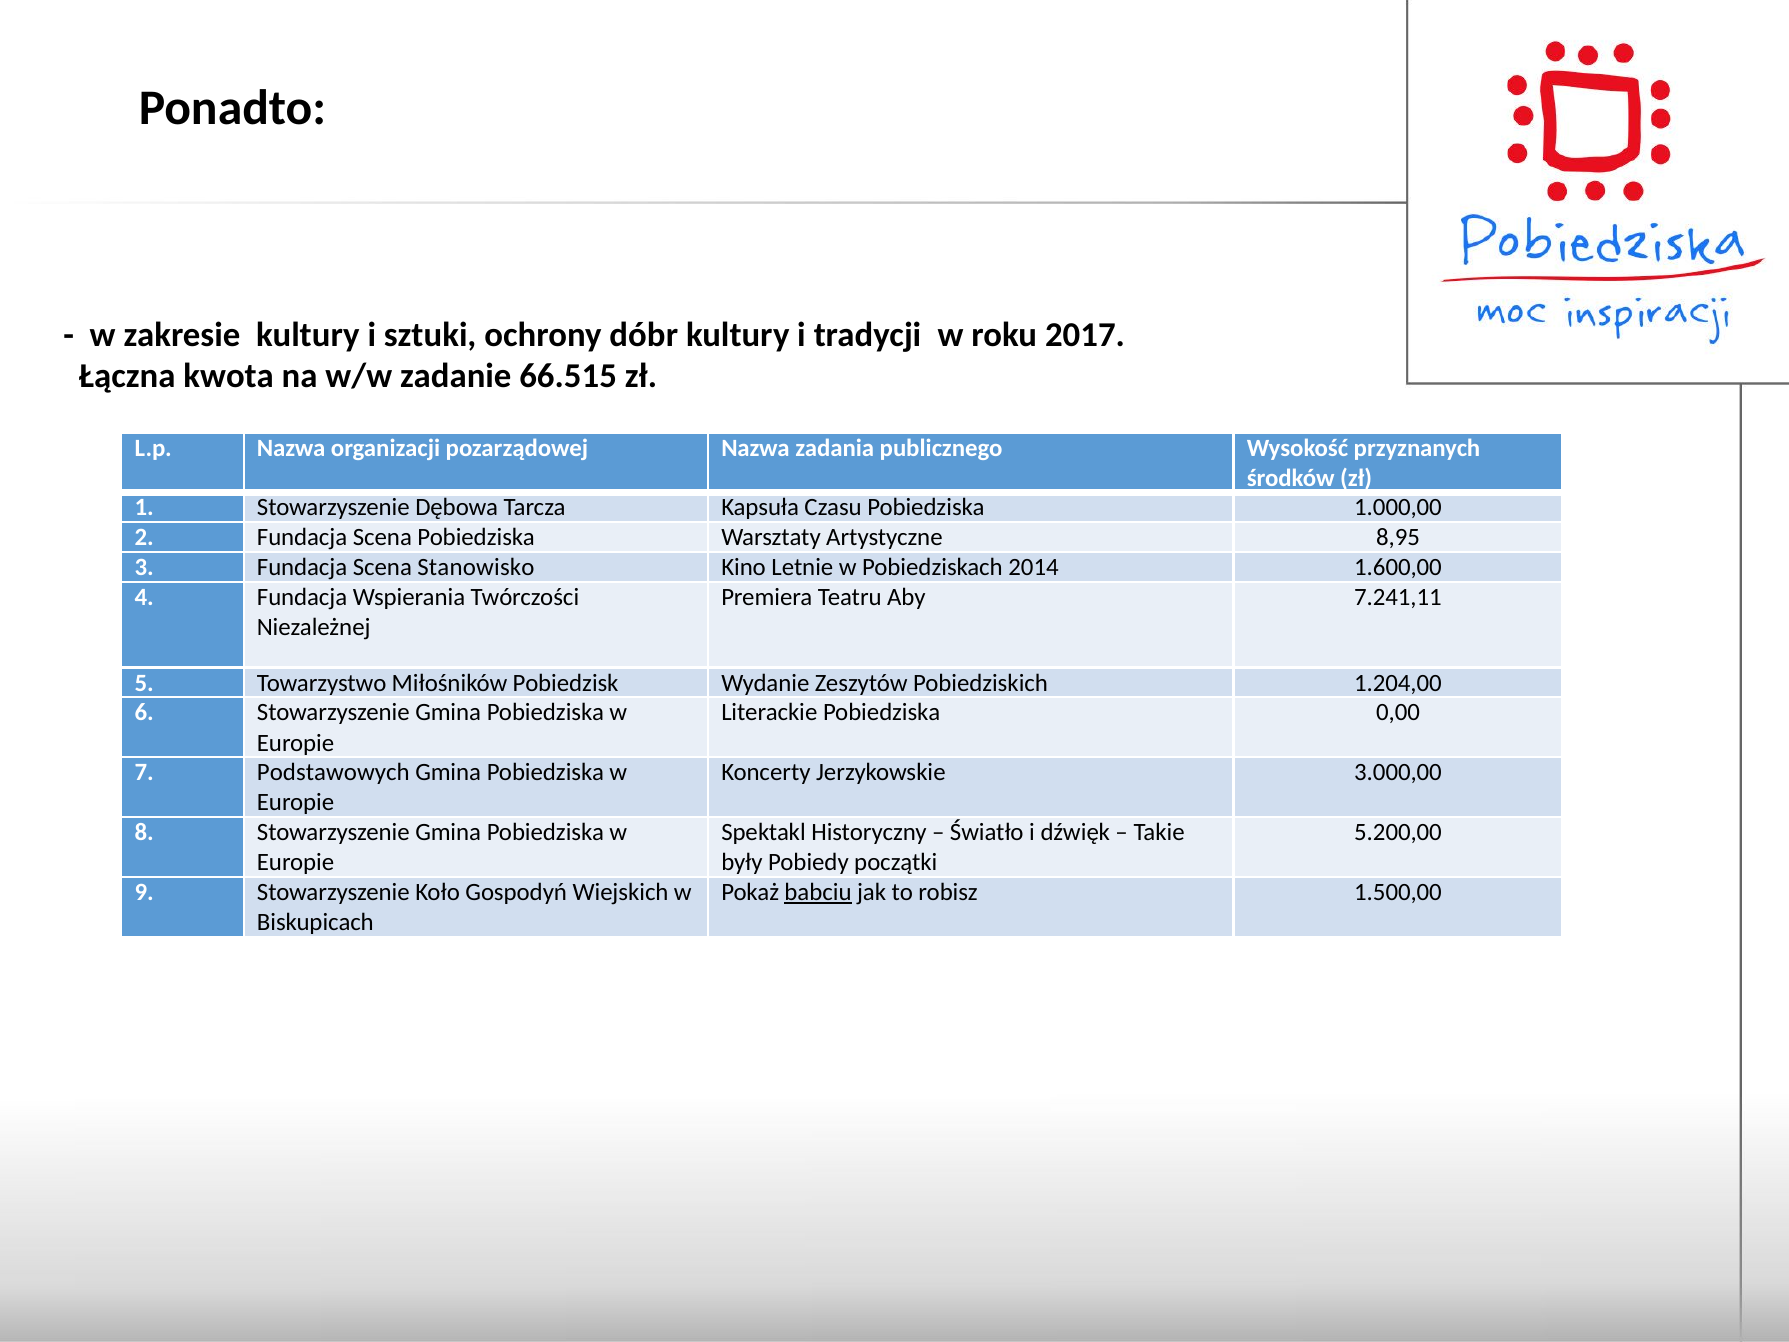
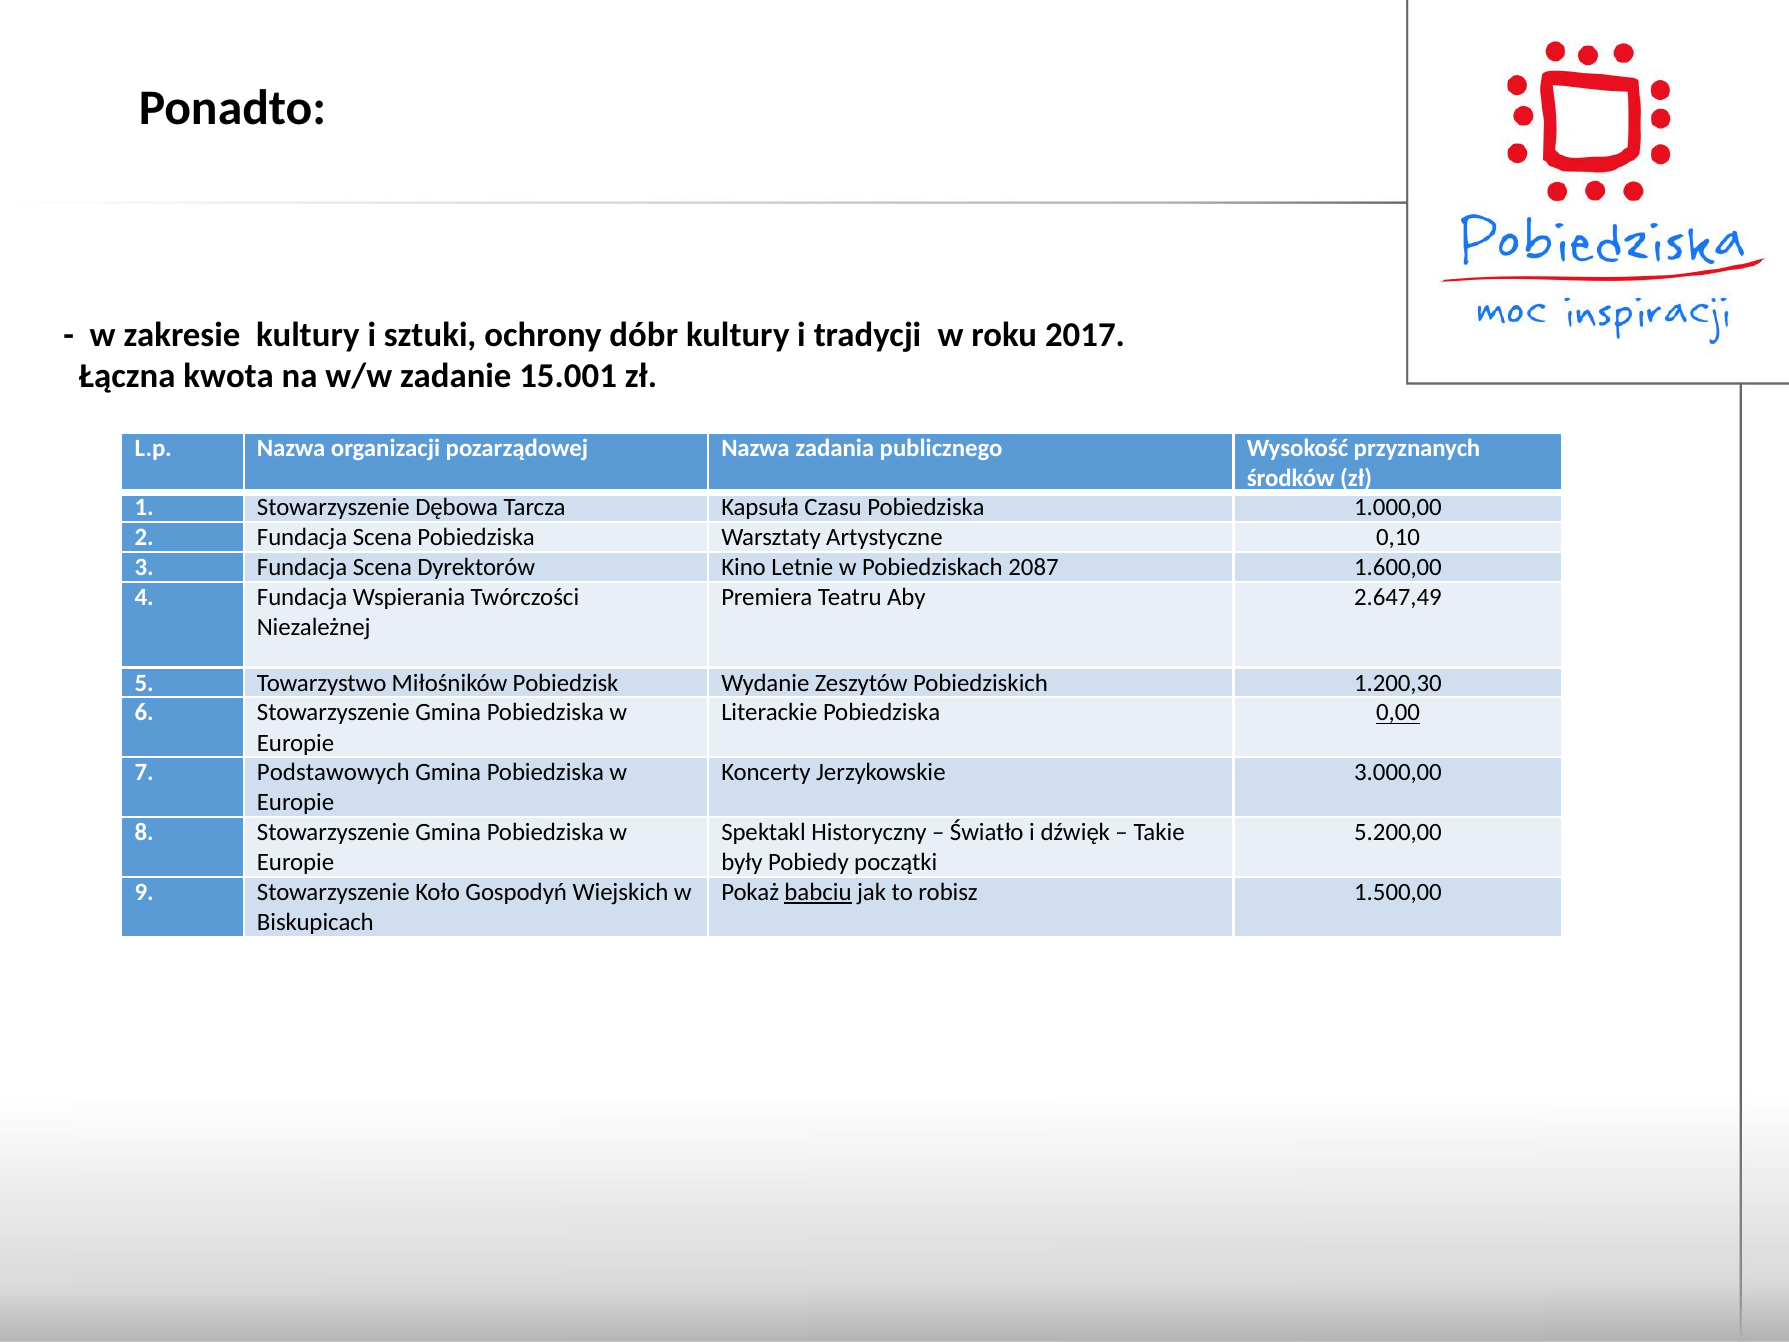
66.515: 66.515 -> 15.001 (568, 376)
8,95: 8,95 -> 0,10 (1398, 538)
Stanowisko: Stanowisko -> Dyrektorów (476, 568)
2014: 2014 -> 2087 (1034, 568)
7.241,11: 7.241,11 -> 2.647,49 (1398, 597)
1.204,00: 1.204,00 -> 1.200,30 (1398, 683)
0,00 underline: none -> present (1398, 713)
